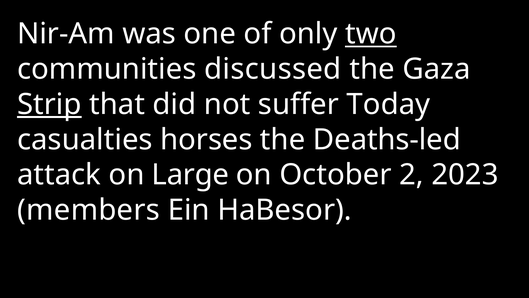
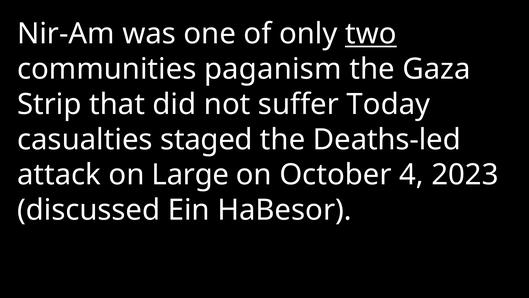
discussed: discussed -> paganism (273, 69)
Strip underline: present -> none (49, 104)
horses: horses -> staged (206, 139)
2: 2 -> 4 (411, 175)
members: members -> discussed (89, 210)
